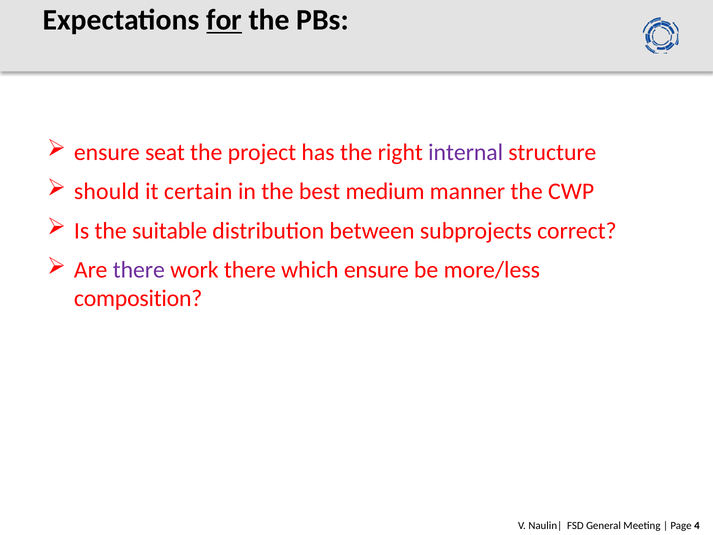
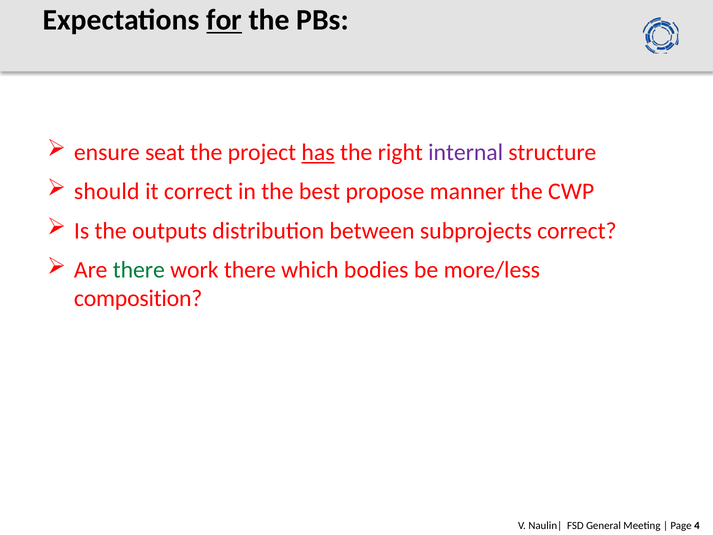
has underline: none -> present (318, 152)
it certain: certain -> correct (198, 191)
medium: medium -> propose (385, 191)
suitable: suitable -> outputs (170, 231)
there colour: purple -> green (139, 270)
which ensure: ensure -> bodies (376, 270)
